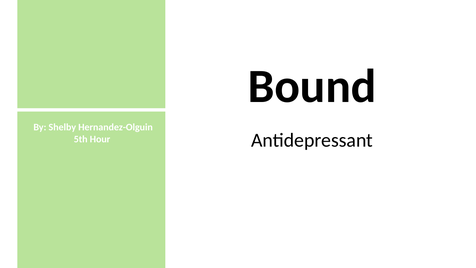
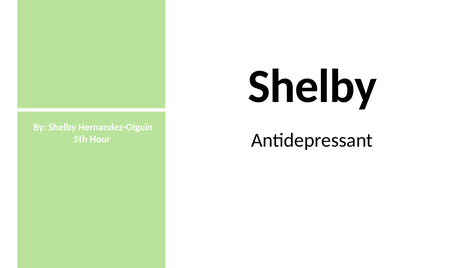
Bound: Bound -> Shelby (312, 86)
